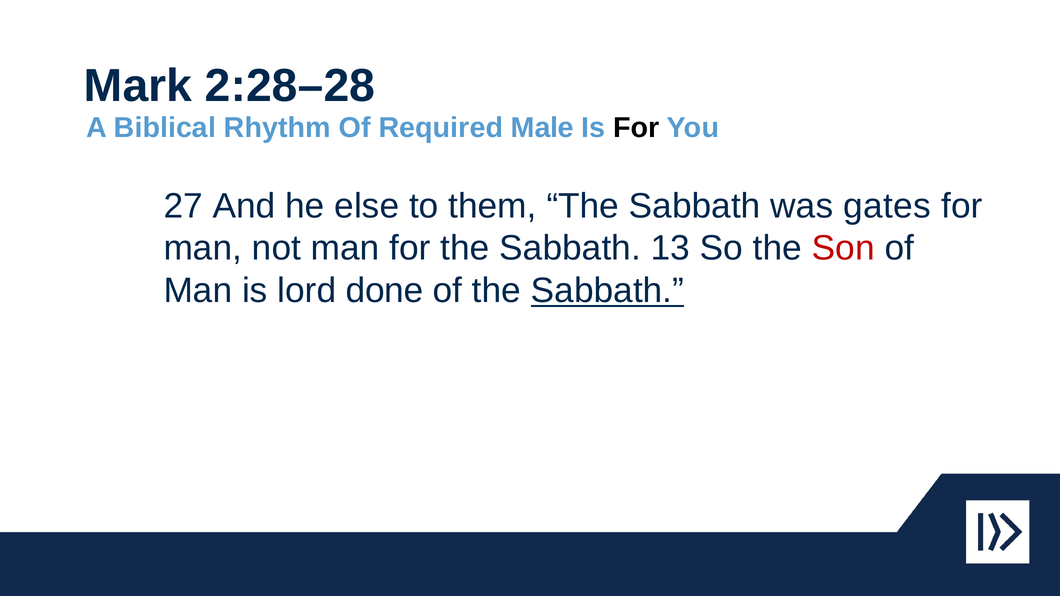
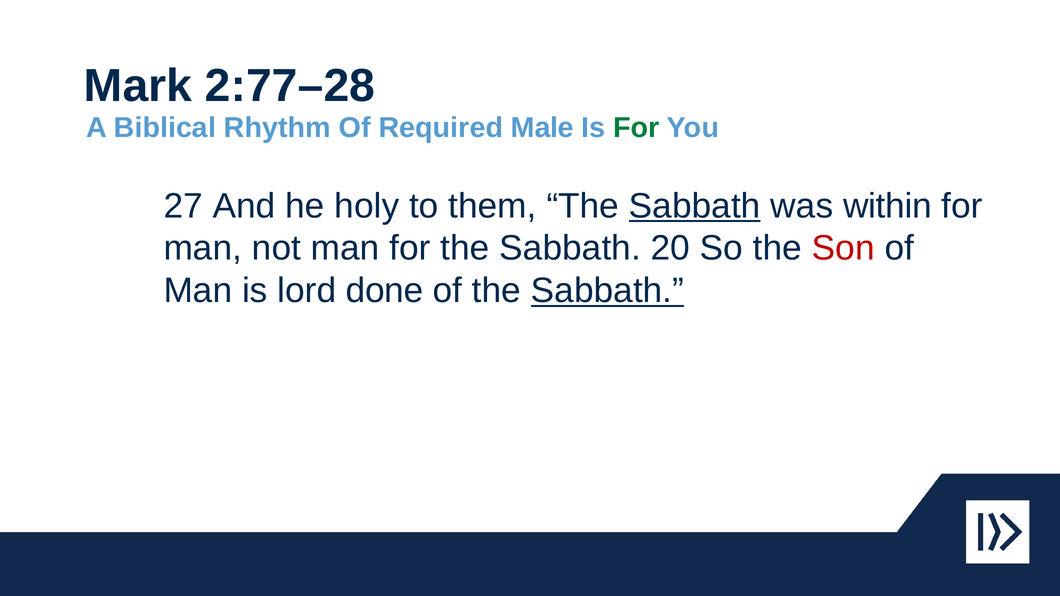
2:28–28: 2:28–28 -> 2:77–28 (290, 86)
For colour: black -> green (636, 128)
else: else -> holy (367, 206)
Sabbath underline: none -> present (695, 206)
gates: gates -> within (887, 206)
13: 13 -> 20 (670, 248)
